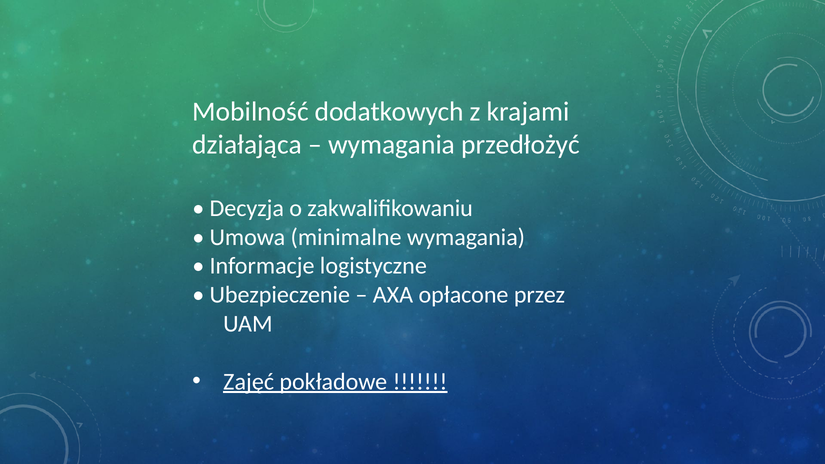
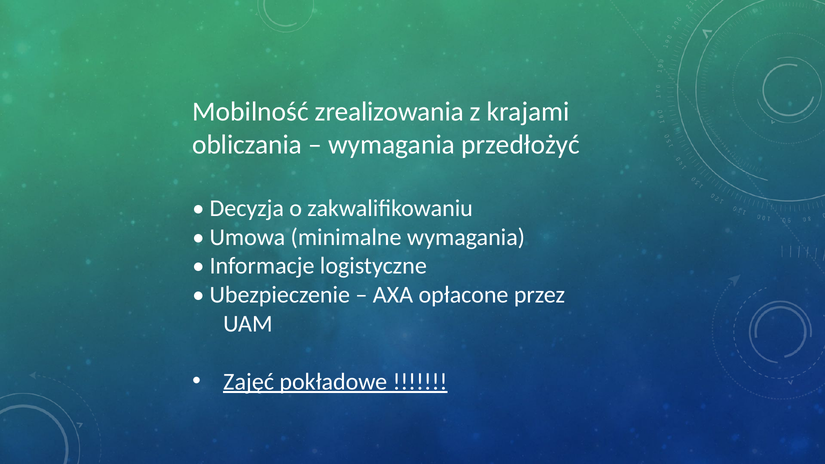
dodatkowych: dodatkowych -> zrealizowania (389, 112)
działająca: działająca -> obliczania (247, 145)
